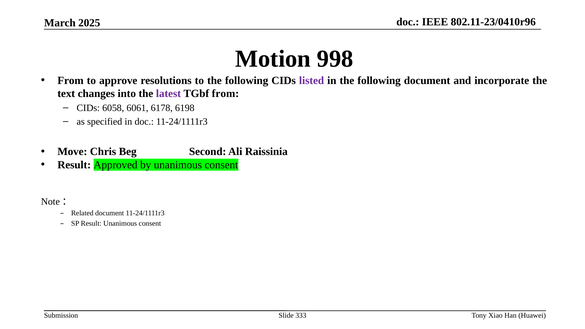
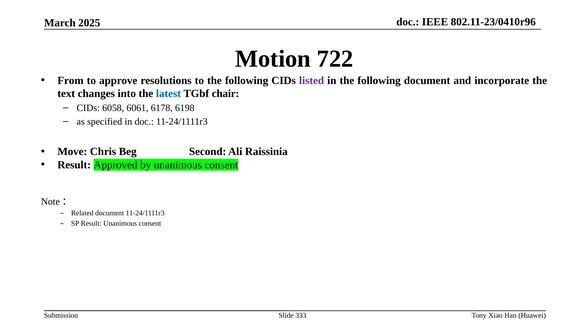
998: 998 -> 722 (335, 59)
latest colour: purple -> blue (168, 94)
TGbf from: from -> chair (226, 94)
